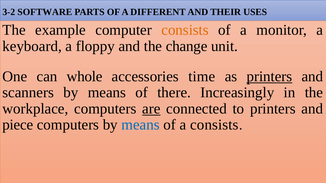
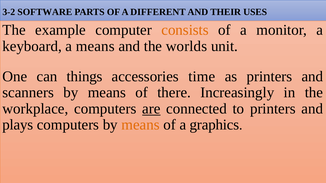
a floppy: floppy -> means (95, 46)
change: change -> worlds (186, 46)
whole: whole -> things (85, 77)
printers underline: present -> none (269, 77)
piece: piece -> plays (18, 125)
means colour: blue -> orange (141, 125)
a consists: consists -> graphics (214, 125)
